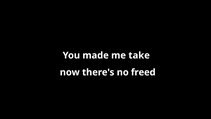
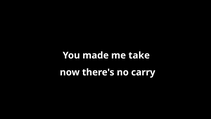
freed: freed -> carry (143, 72)
